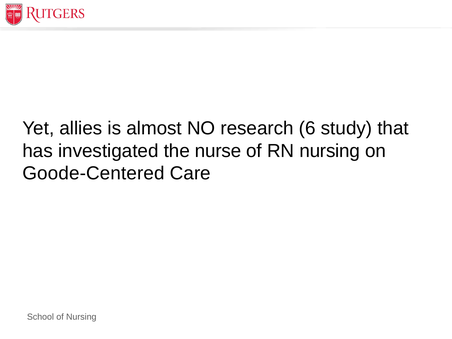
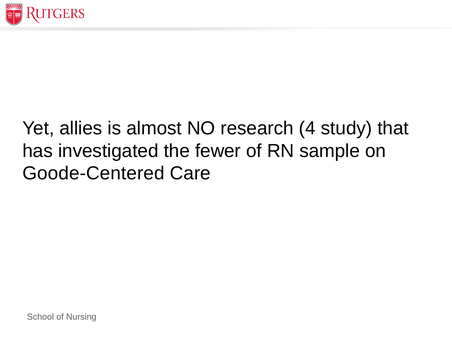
6: 6 -> 4 (307, 128)
nurse: nurse -> fewer (218, 151)
RN nursing: nursing -> sample (330, 151)
